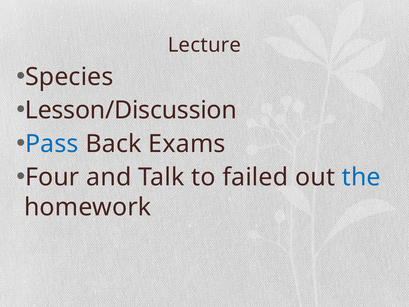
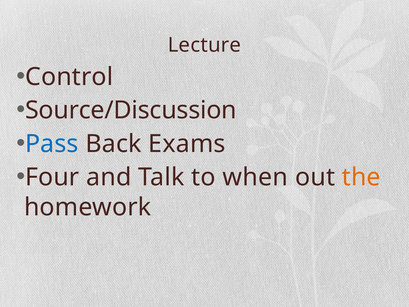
Species: Species -> Control (69, 77)
Lesson/Discussion: Lesson/Discussion -> Source/Discussion (131, 110)
failed: failed -> when (255, 177)
the colour: blue -> orange (361, 177)
